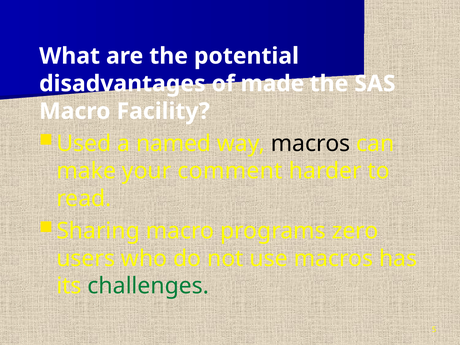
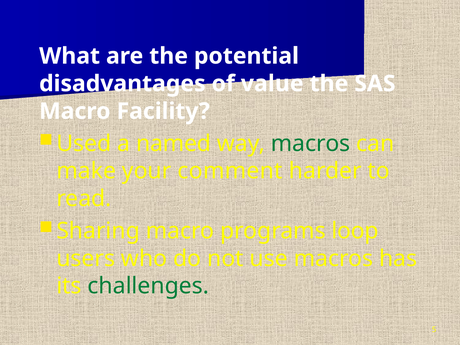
made: made -> value (272, 84)
macros colour: black -> green (311, 143)
zero: zero -> loop (355, 231)
